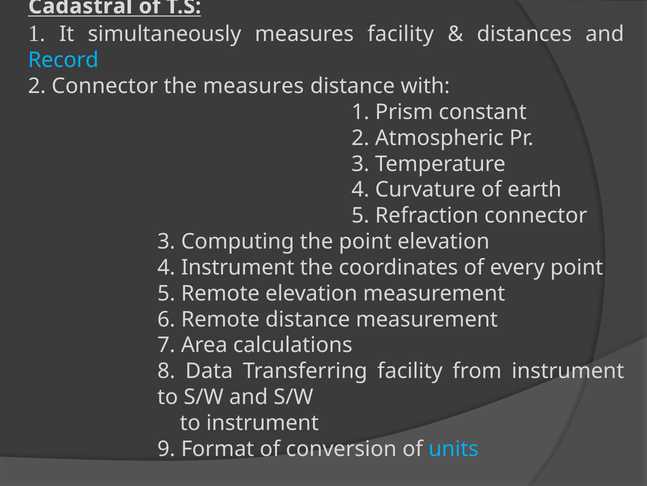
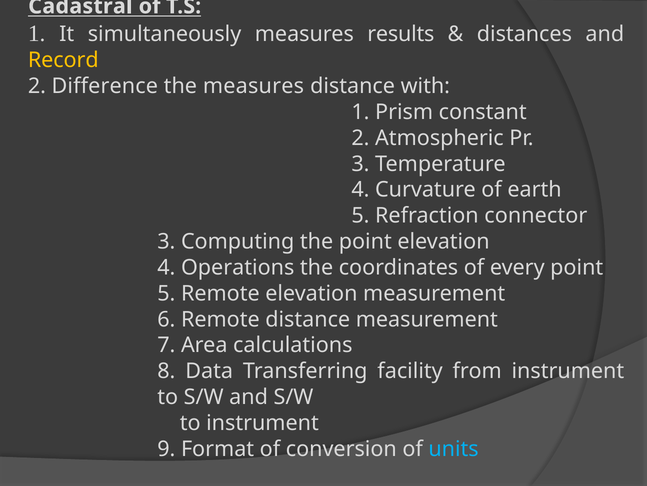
measures facility: facility -> results (401, 34)
Record colour: light blue -> yellow (63, 60)
2 Connector: Connector -> Difference (105, 86)
4 Instrument: Instrument -> Operations (238, 267)
